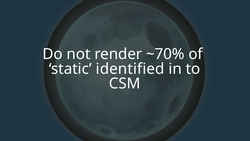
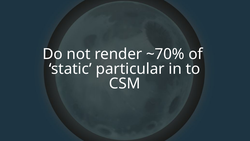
identified: identified -> particular (130, 69)
